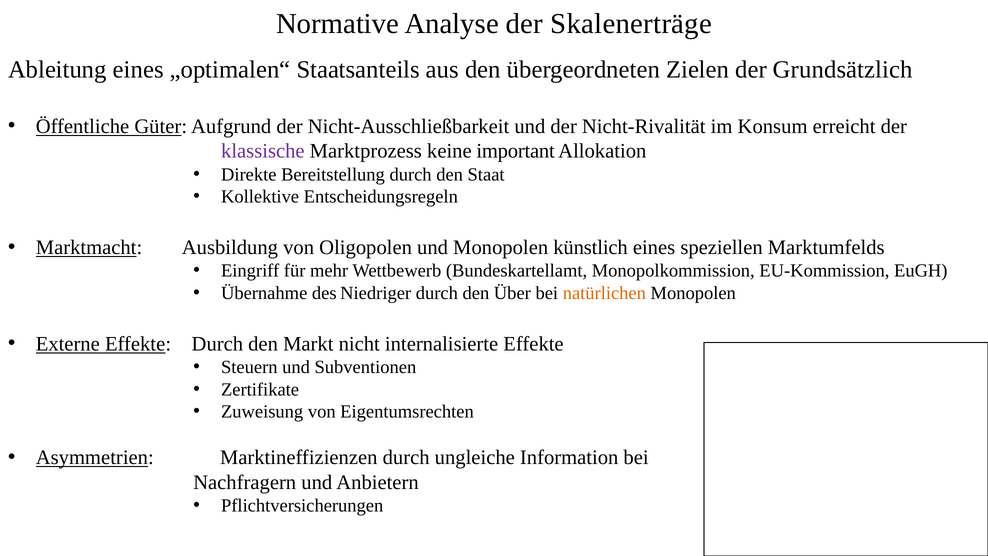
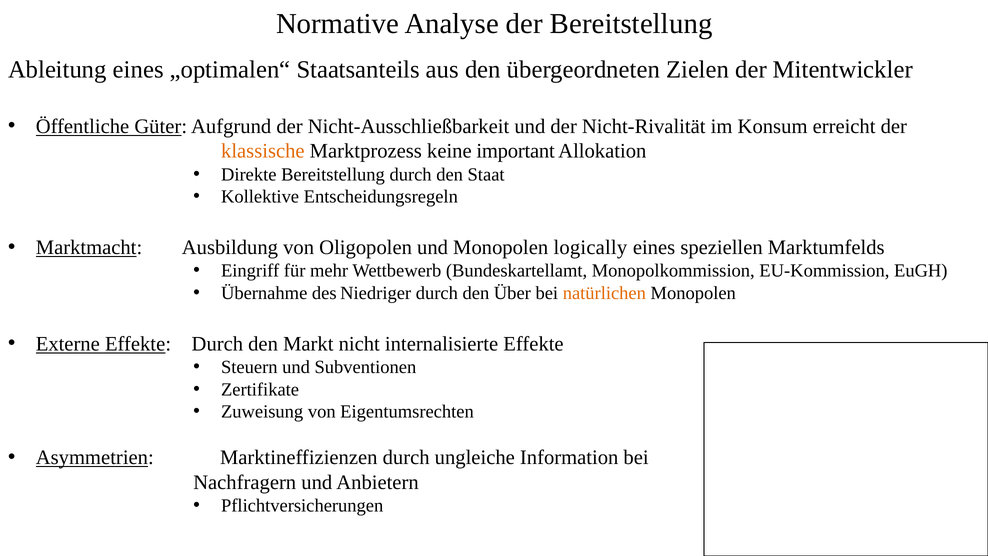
der Skalenerträge: Skalenerträge -> Bereitstellung (631, 24)
Grundsätzlich: Grundsätzlich -> Mitentwickler (843, 70)
klassische colour: purple -> orange (263, 151)
künstlich: künstlich -> logically (590, 247)
